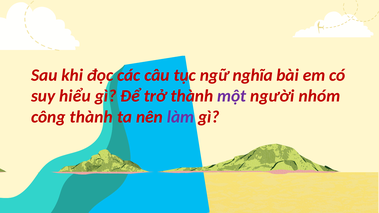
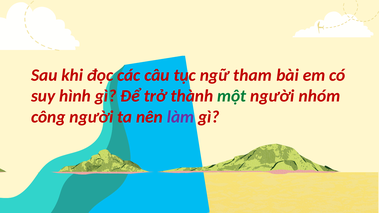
nghĩa: nghĩa -> tham (252, 75)
hiểu: hiểu -> hình (75, 96)
một colour: purple -> green (232, 96)
công thành: thành -> người (91, 117)
